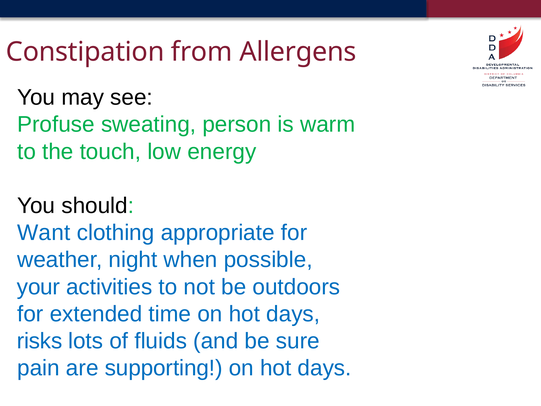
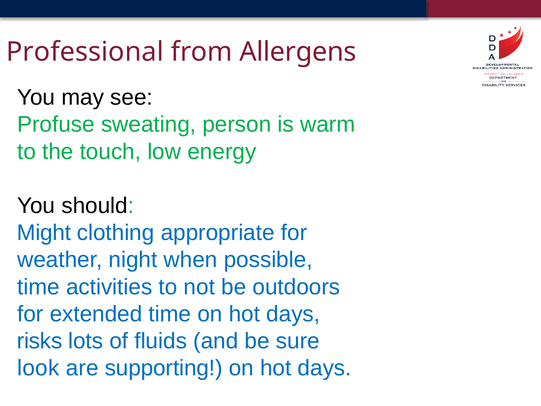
Constipation: Constipation -> Professional (85, 52)
Want: Want -> Might (44, 233)
your: your -> time (38, 287)
pain: pain -> look (38, 368)
